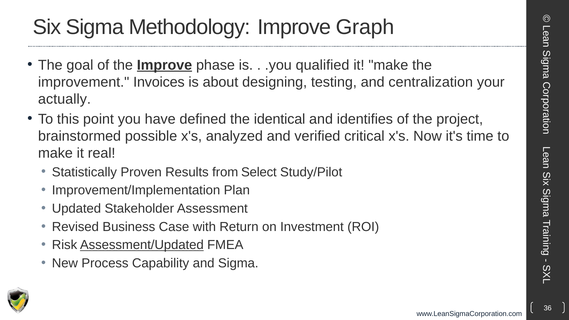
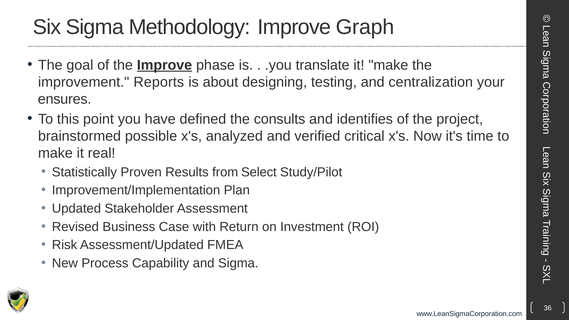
qualified: qualified -> translate (323, 65)
Invoices: Invoices -> Reports (159, 82)
actually: actually -> ensures (65, 99)
identical: identical -> consults (280, 119)
Assessment/Updated underline: present -> none (142, 245)
